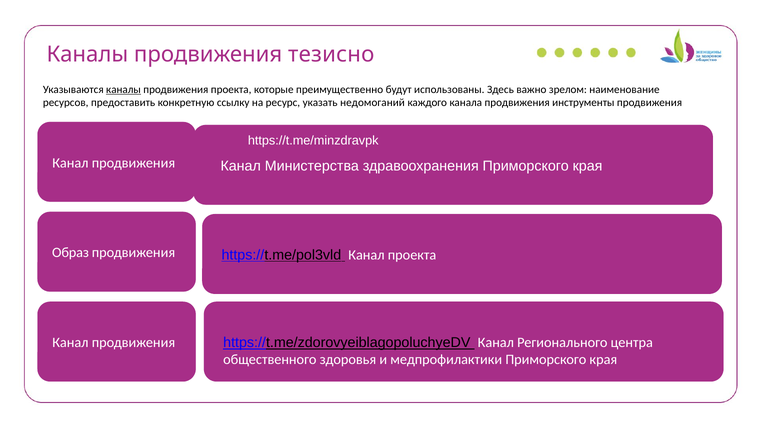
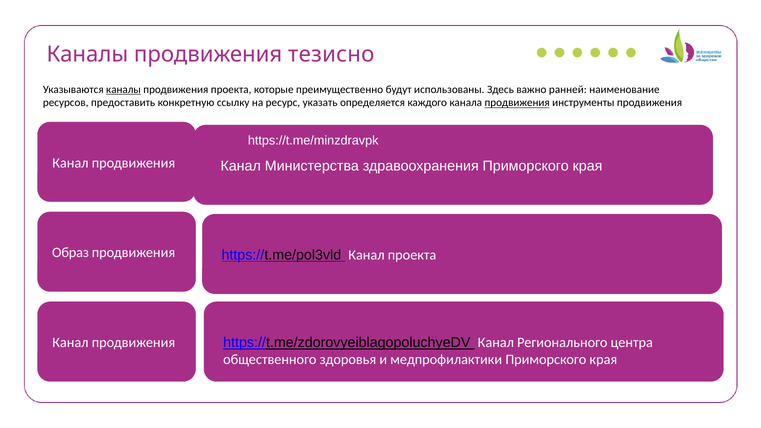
зрелом: зрелом -> ранней (568, 90)
недомоганий: недомоганий -> определяется (373, 103)
продвижения underline: none -> present (517, 103)
